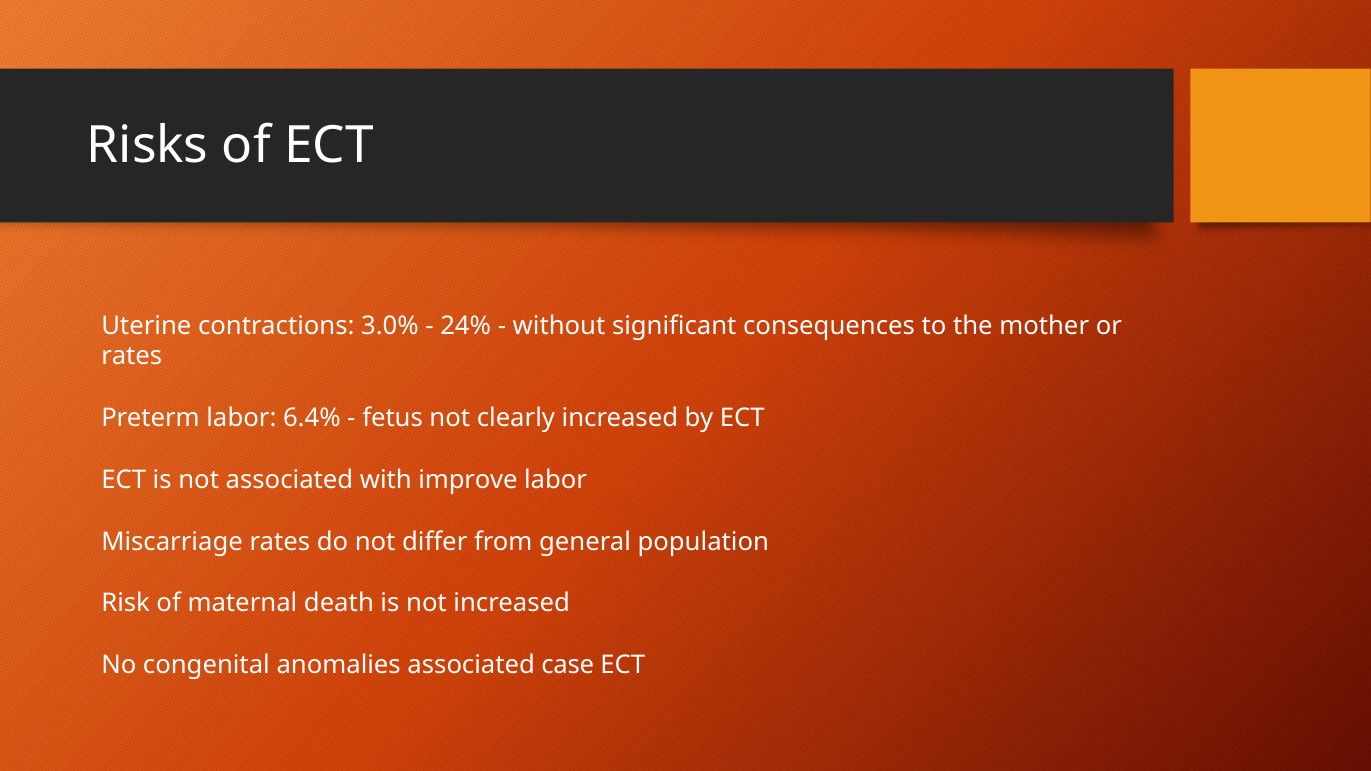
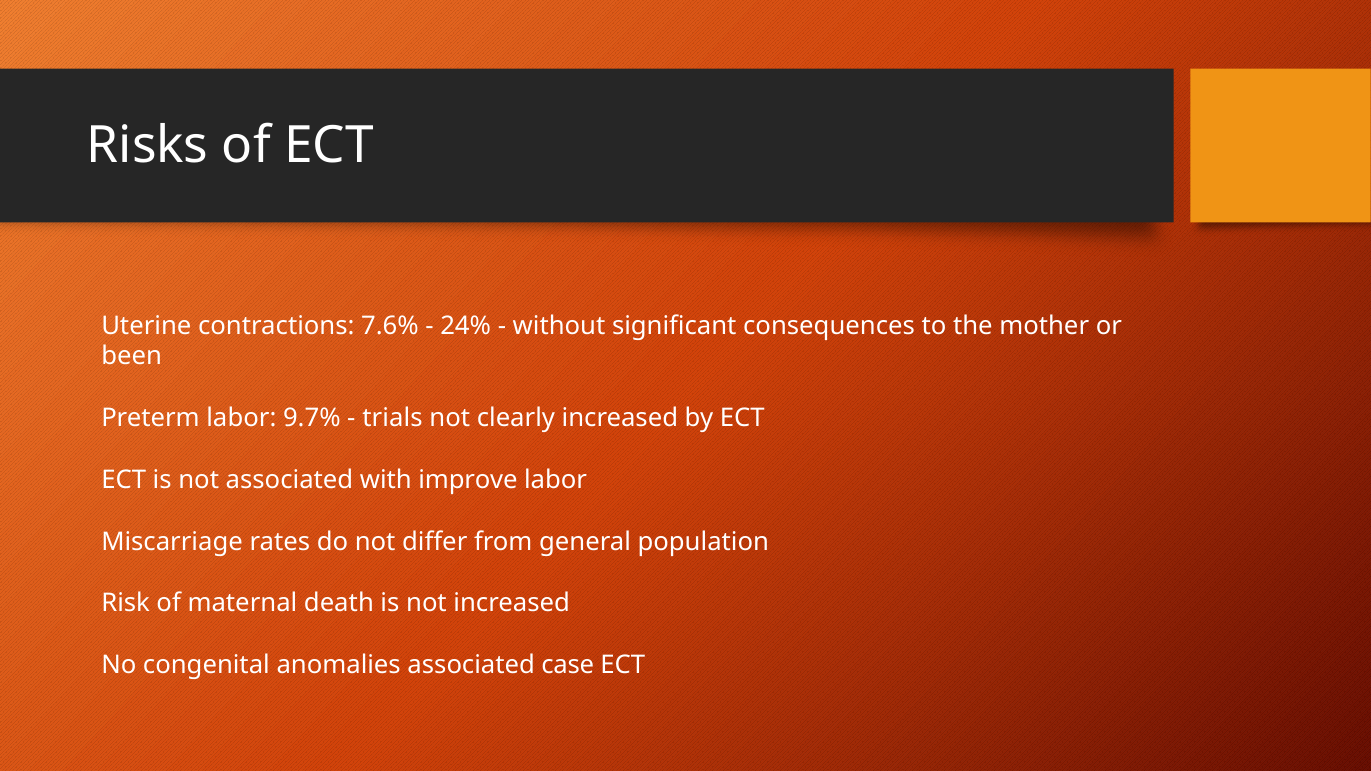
3.0%: 3.0% -> 7.6% (390, 326)
rates: rates -> been (132, 357)
6.4%: 6.4% -> 9.7% (312, 418)
fetus: fetus -> trials (392, 418)
